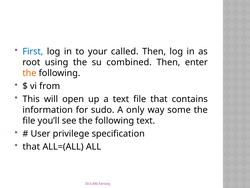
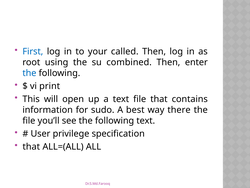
the colour: orange -> blue (29, 73)
from: from -> print (50, 86)
only: only -> best (135, 110)
some: some -> there (179, 110)
